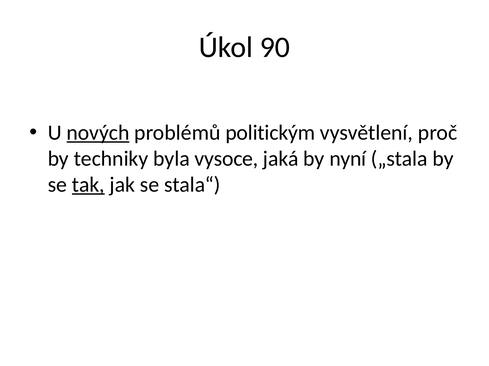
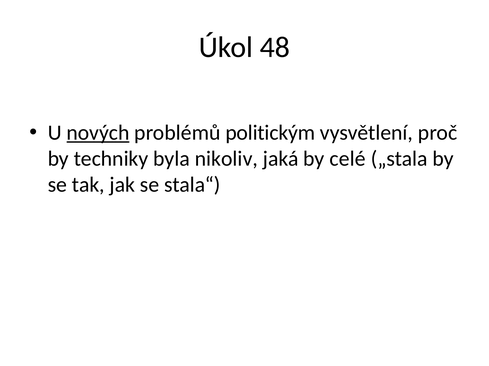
90: 90 -> 48 (275, 47)
vysoce: vysoce -> nikoliv (226, 159)
nyní: nyní -> celé (348, 159)
tak underline: present -> none (88, 185)
